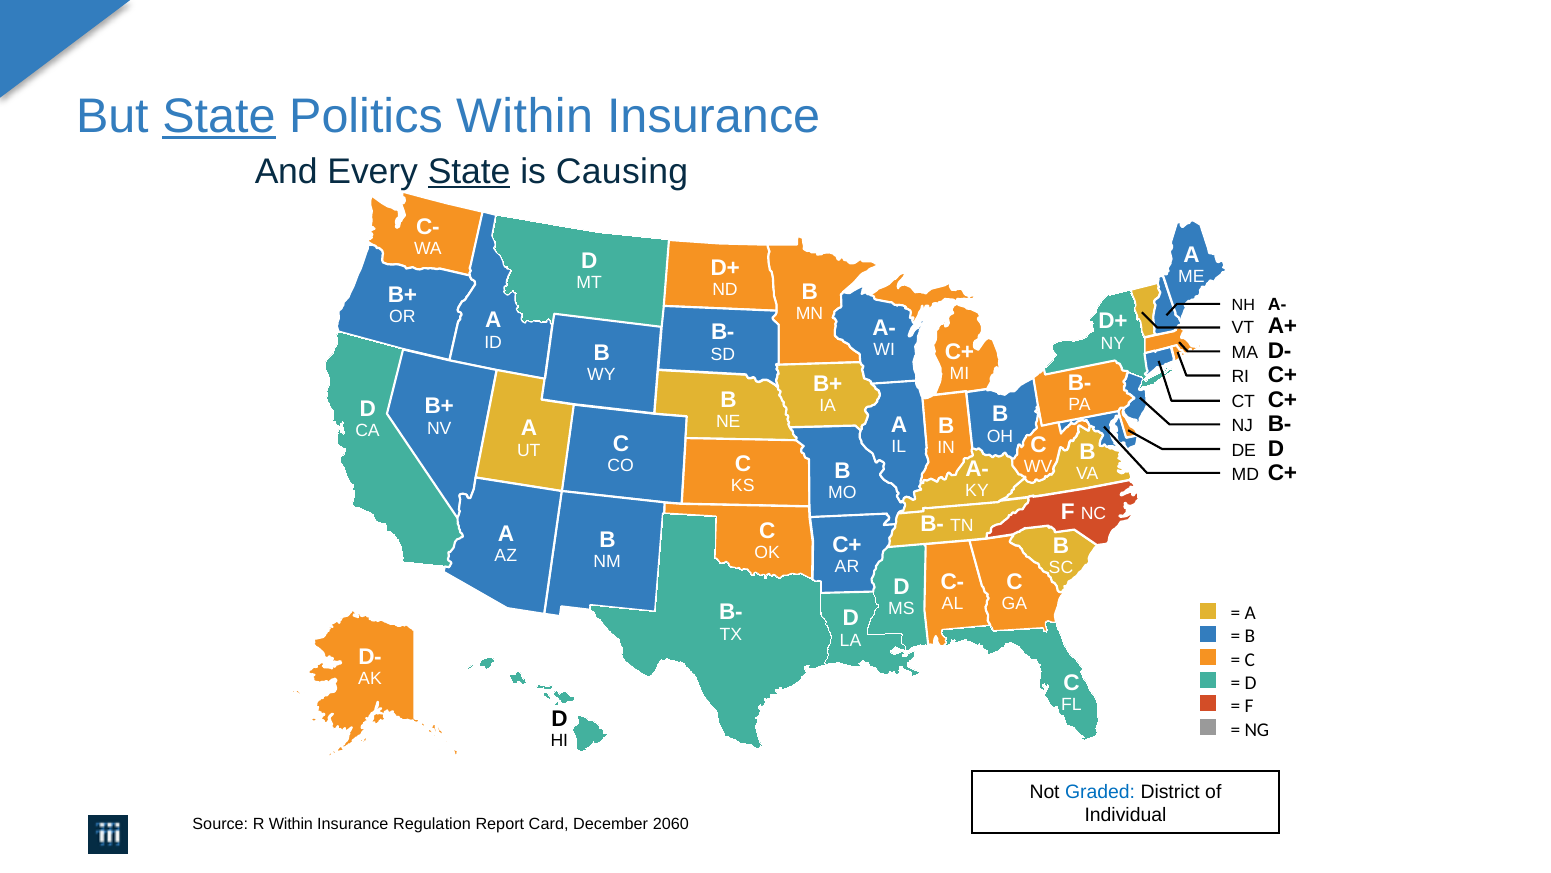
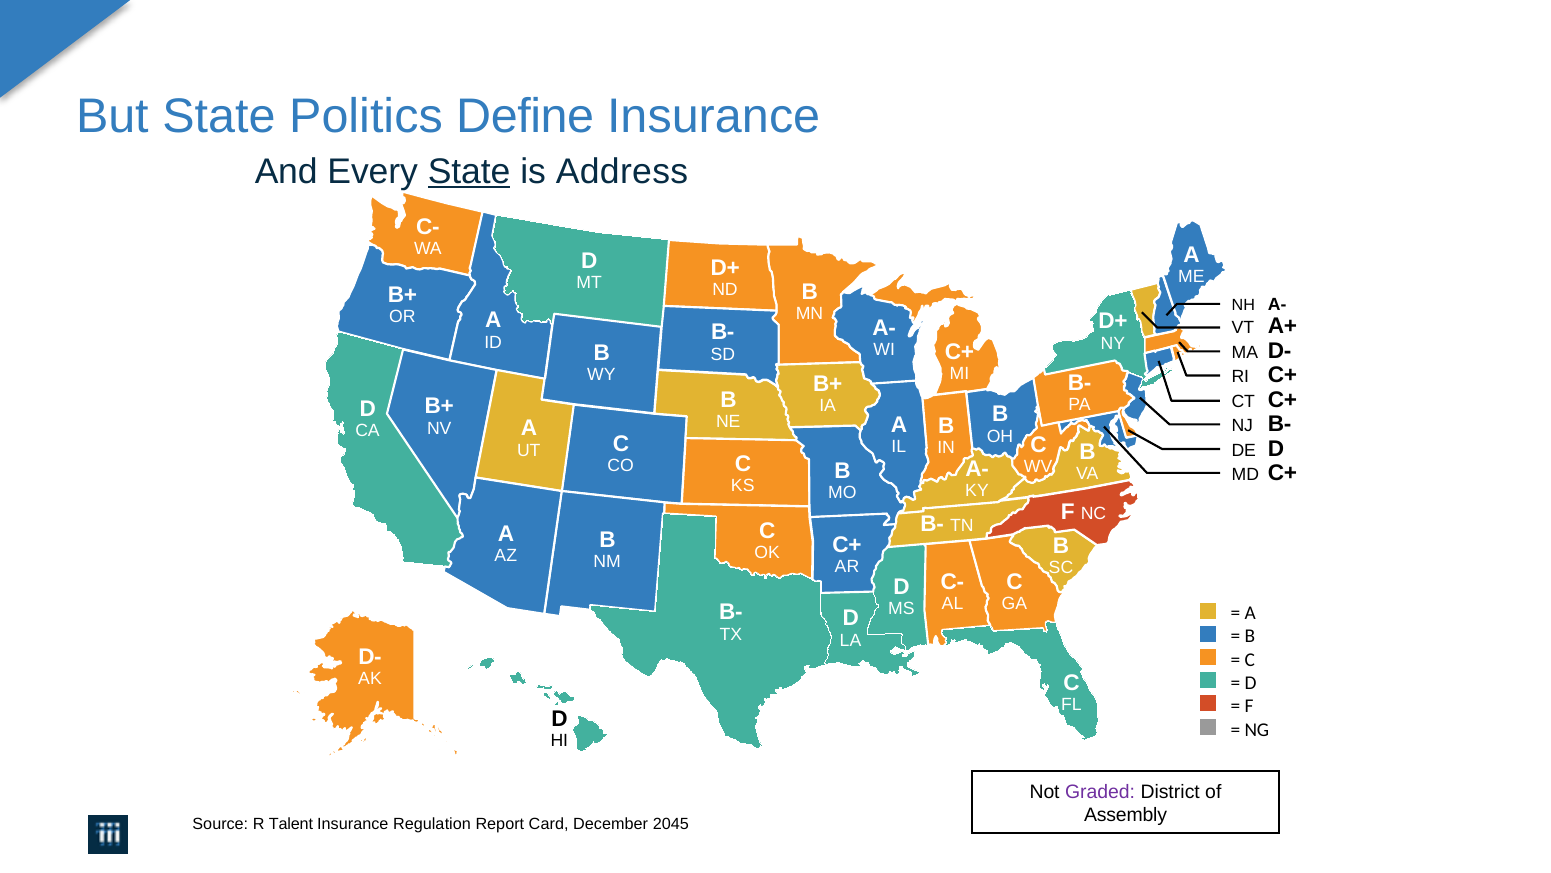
State underline: present -> none (219, 116)
Politics Within: Within -> Define (525, 116)
Causing: Causing -> Address (622, 171)
Graded colour: blue -> purple (1100, 791)
Individual: Individual -> Assembly (1126, 815)
R Within: Within -> Talent (291, 824)
2060: 2060 -> 2045 (671, 824)
